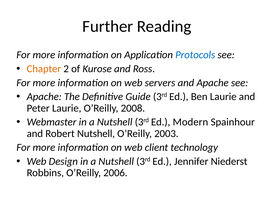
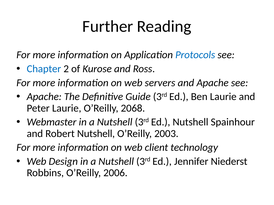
Chapter colour: orange -> blue (44, 69)
2008: 2008 -> 2068 (133, 108)
Ed Modern: Modern -> Nutshell (191, 122)
